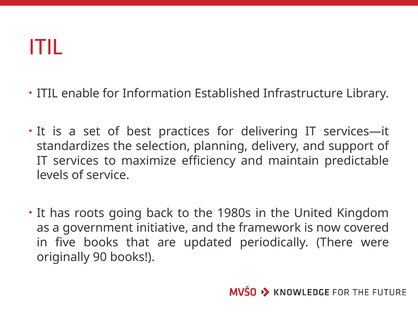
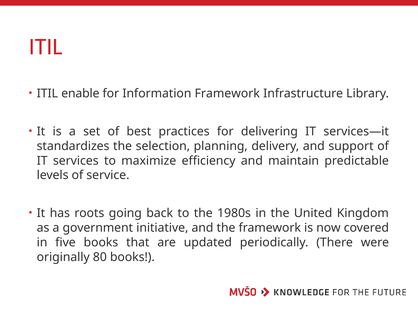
Information Established: Established -> Framework (227, 94)
90: 90 -> 80 (100, 257)
